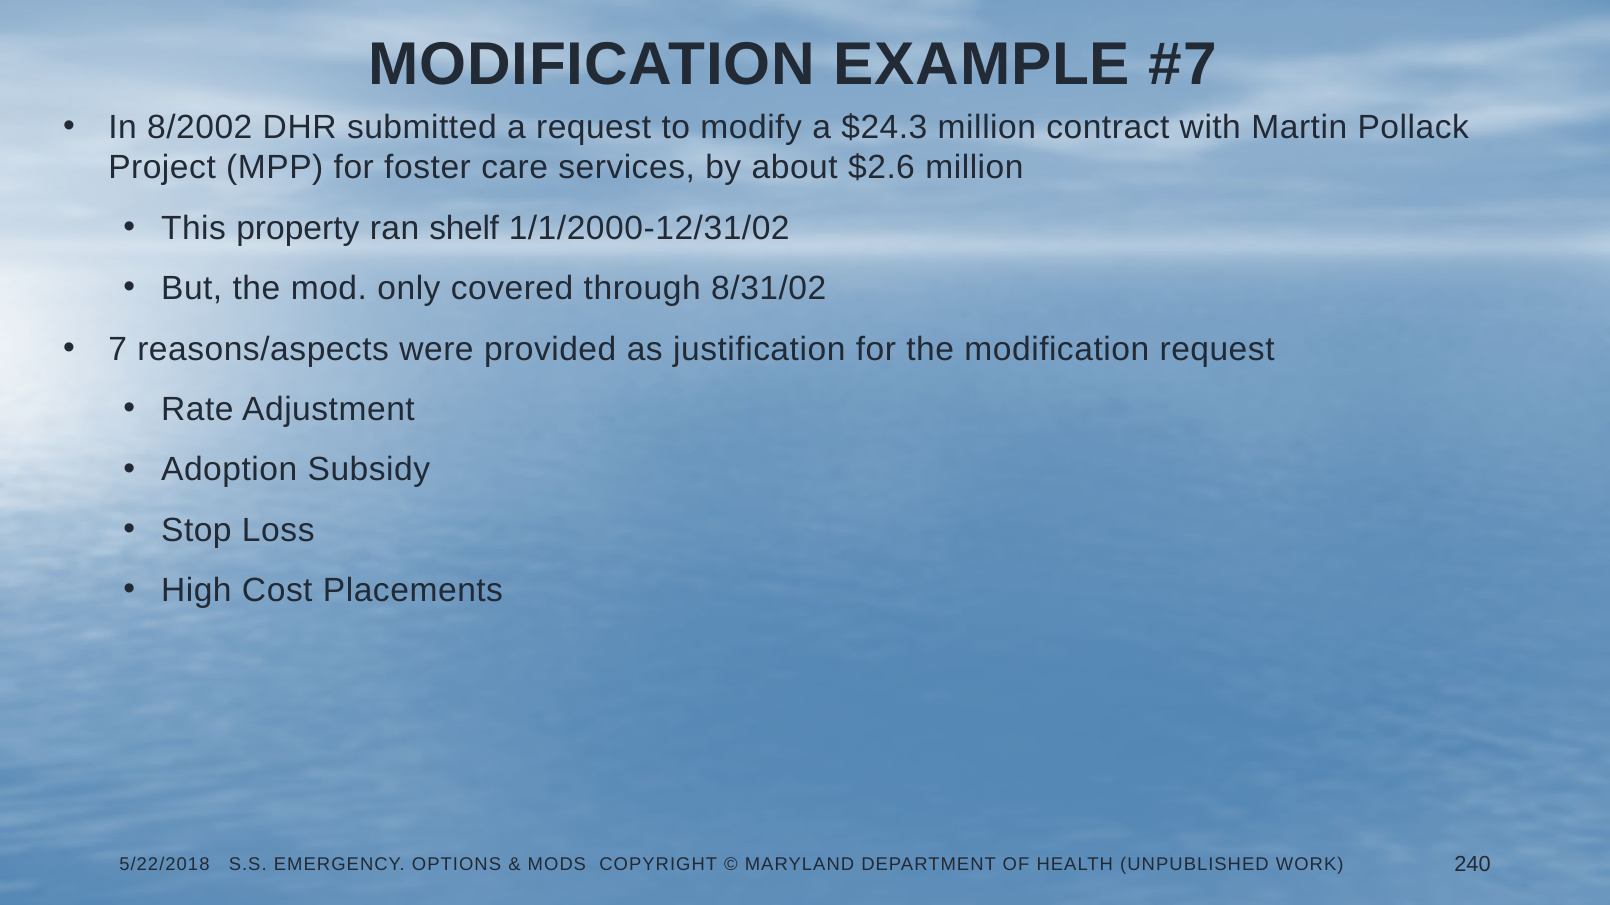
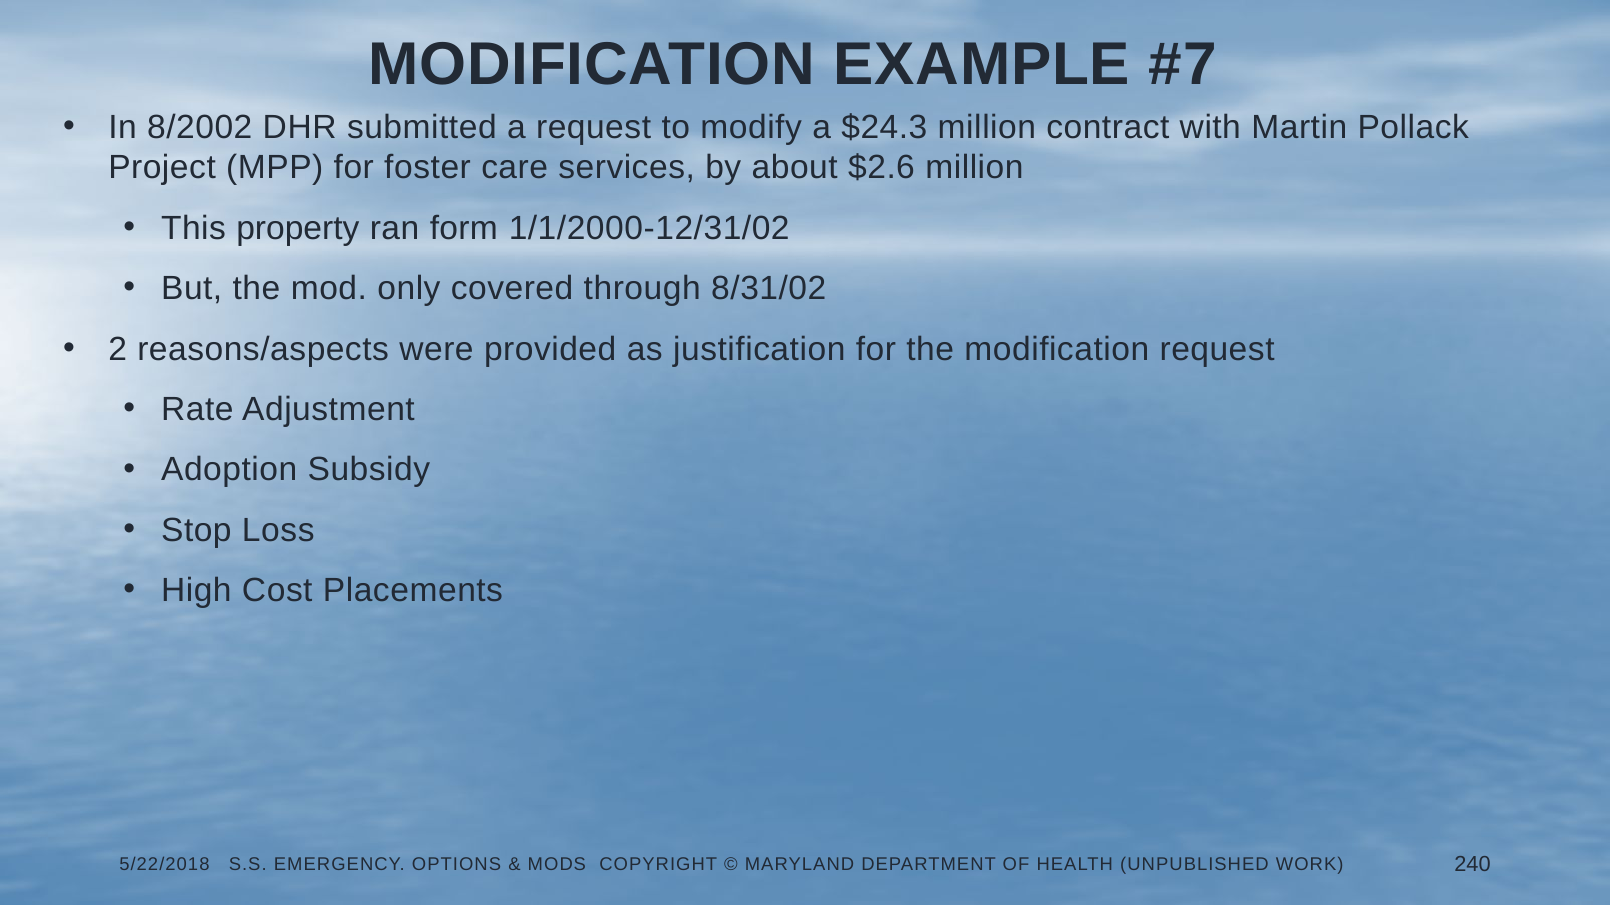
shelf: shelf -> form (464, 228)
7: 7 -> 2 (118, 349)
